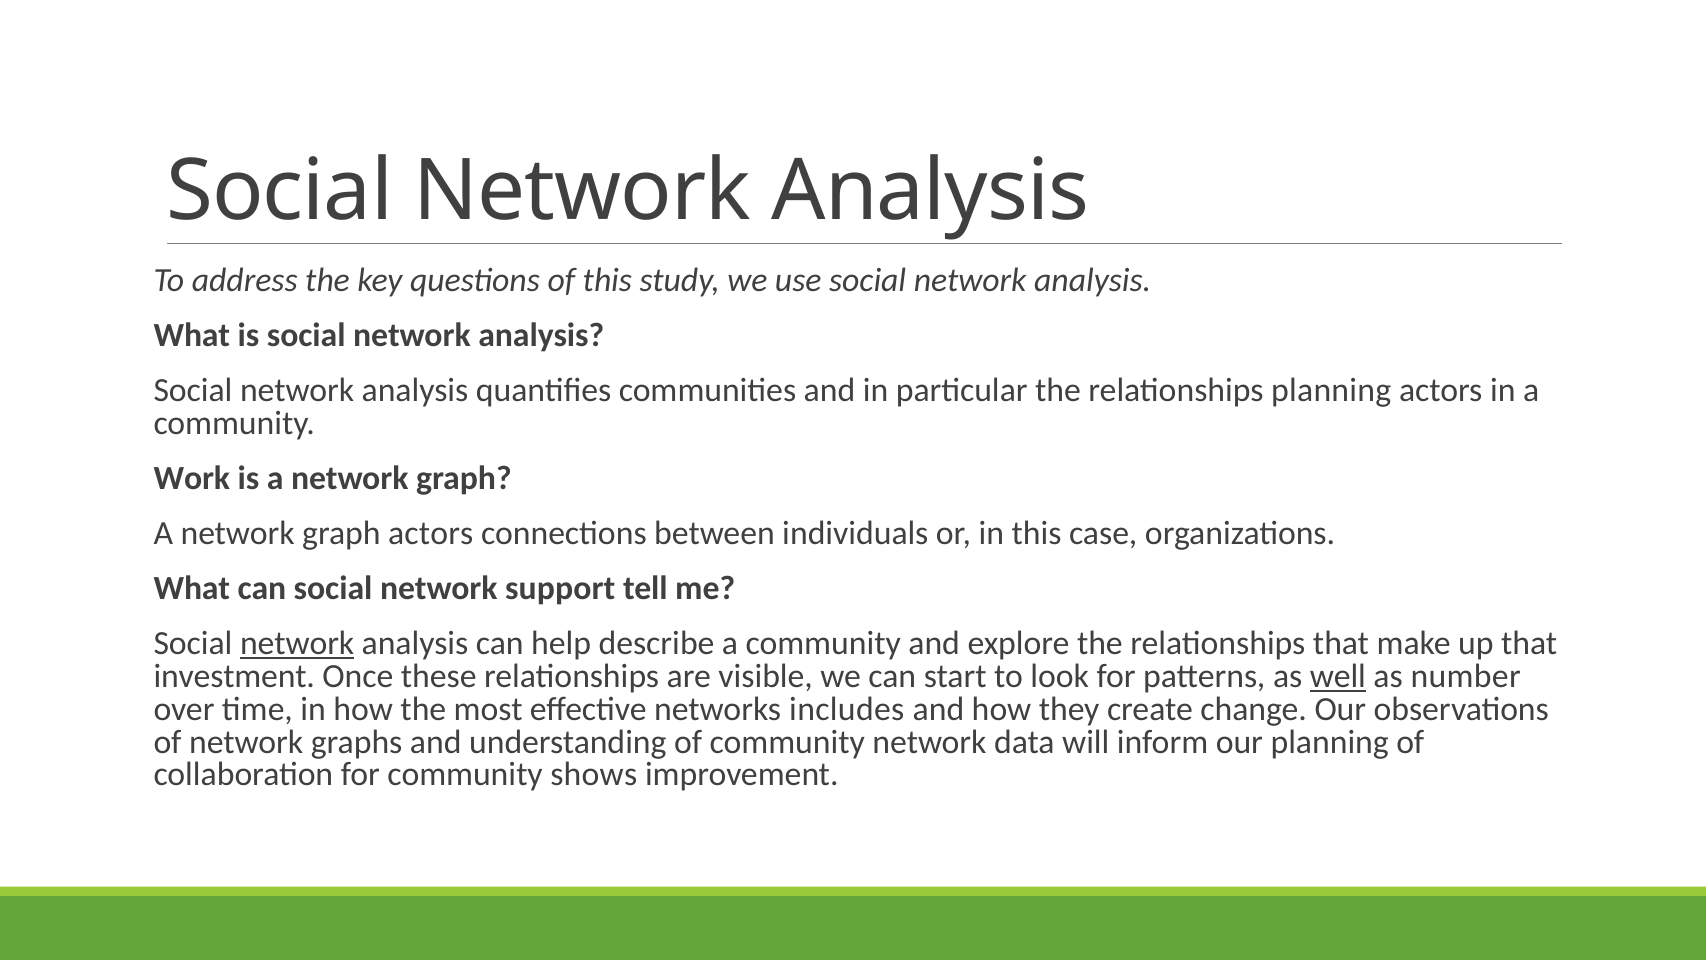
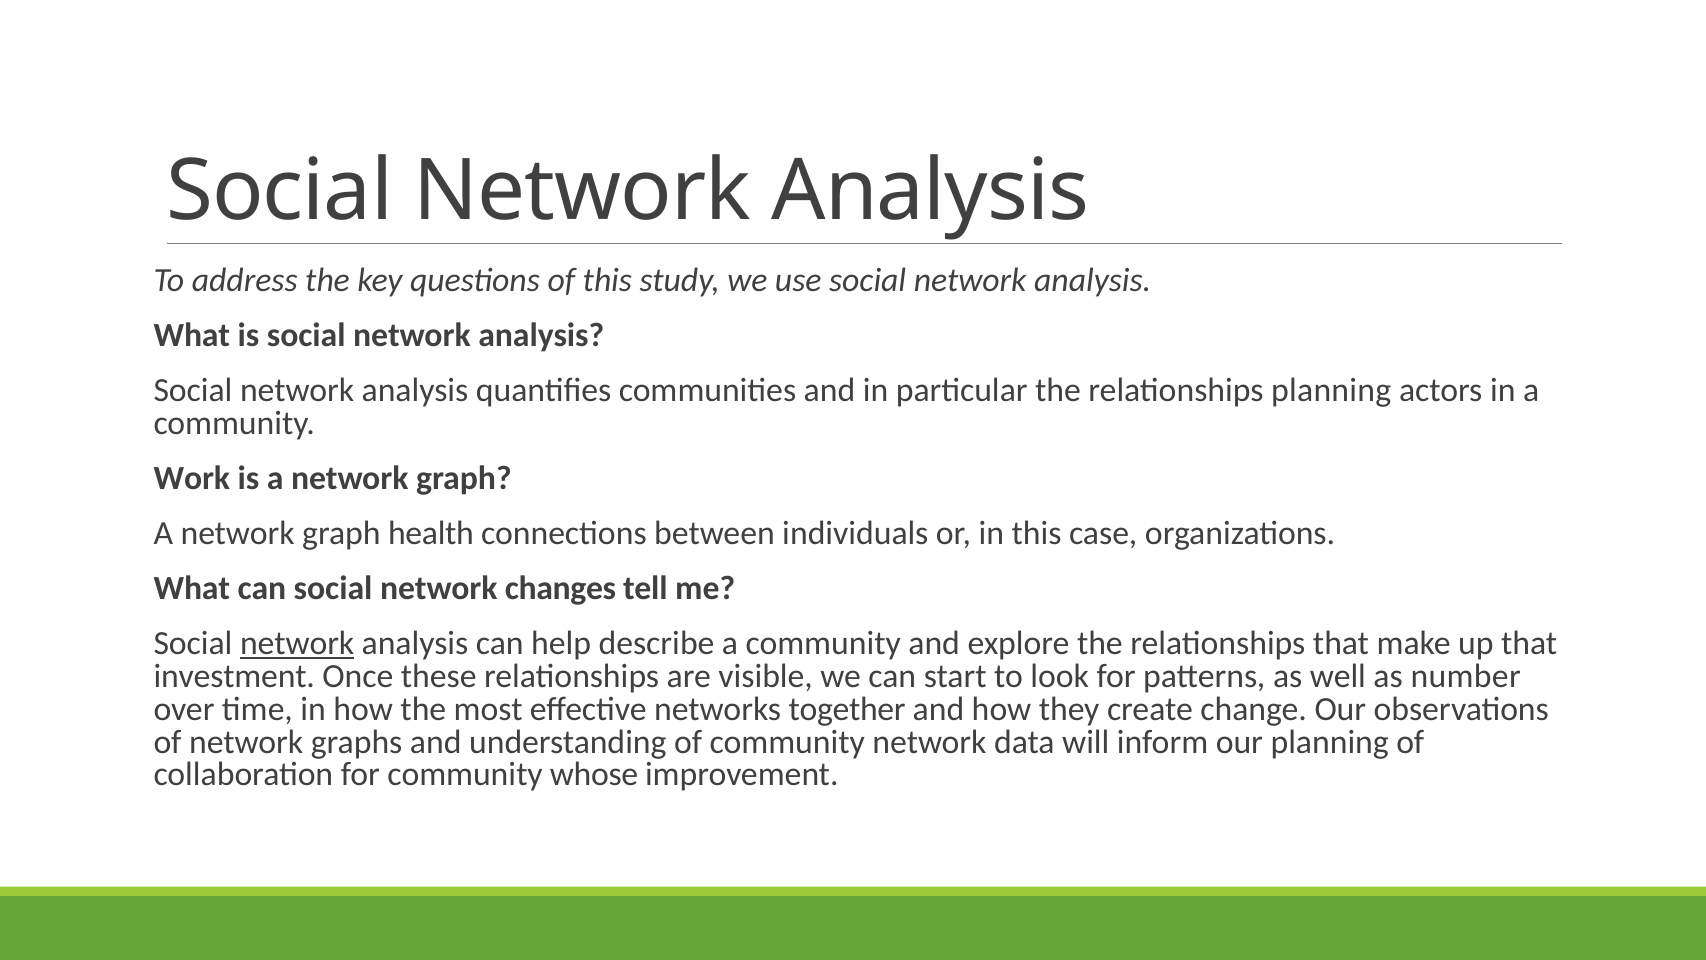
graph actors: actors -> health (431, 533)
support: support -> changes (560, 588)
well underline: present -> none (1338, 676)
includes: includes -> together (847, 709)
shows: shows -> whose (594, 774)
